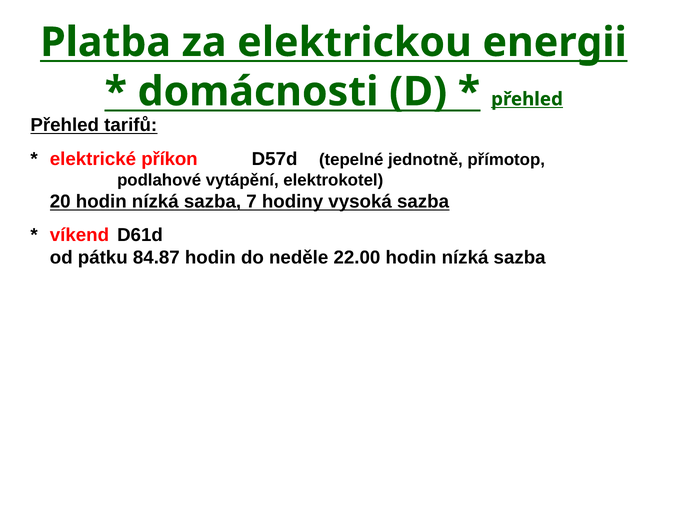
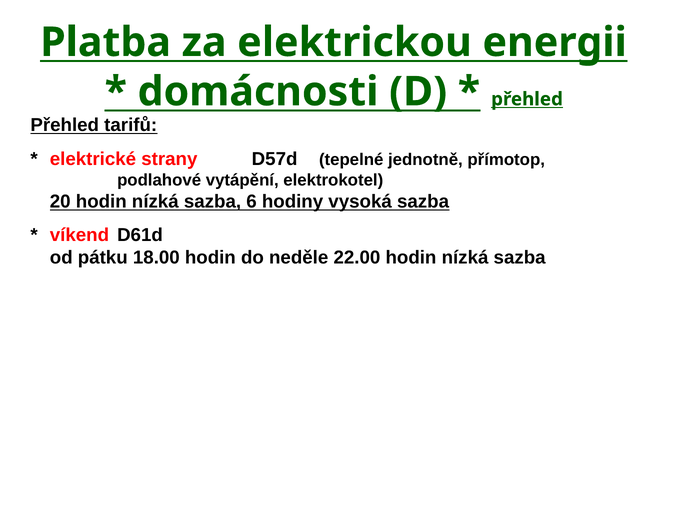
příkon: příkon -> strany (169, 159)
7: 7 -> 6 (251, 202)
84.87: 84.87 -> 18.00 (156, 258)
